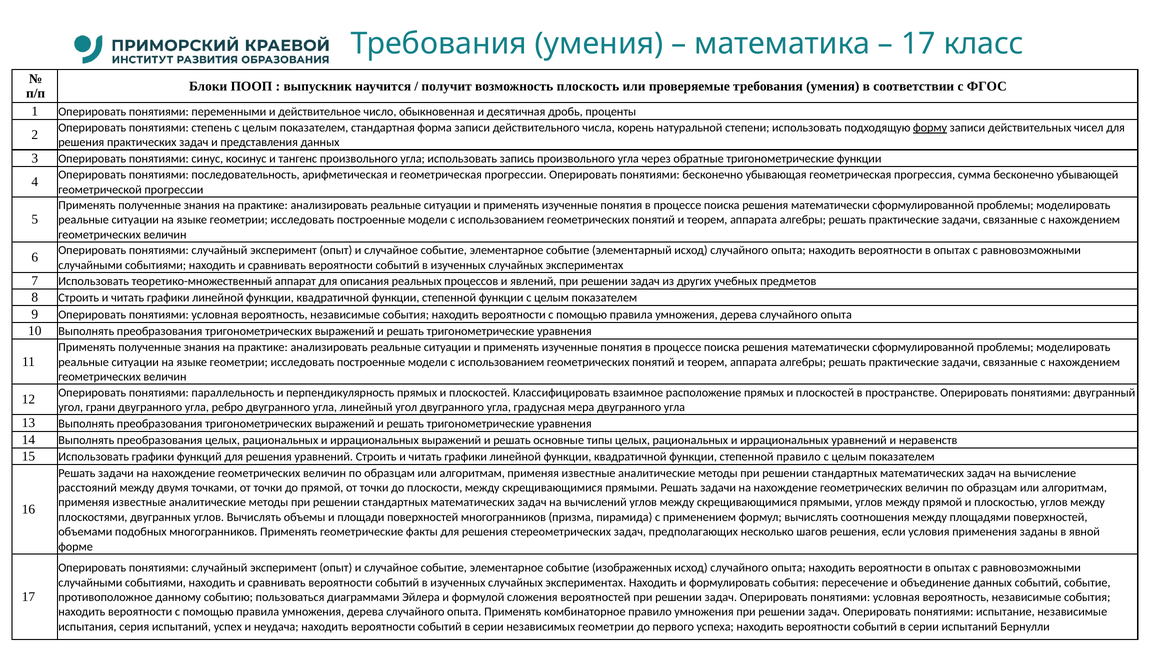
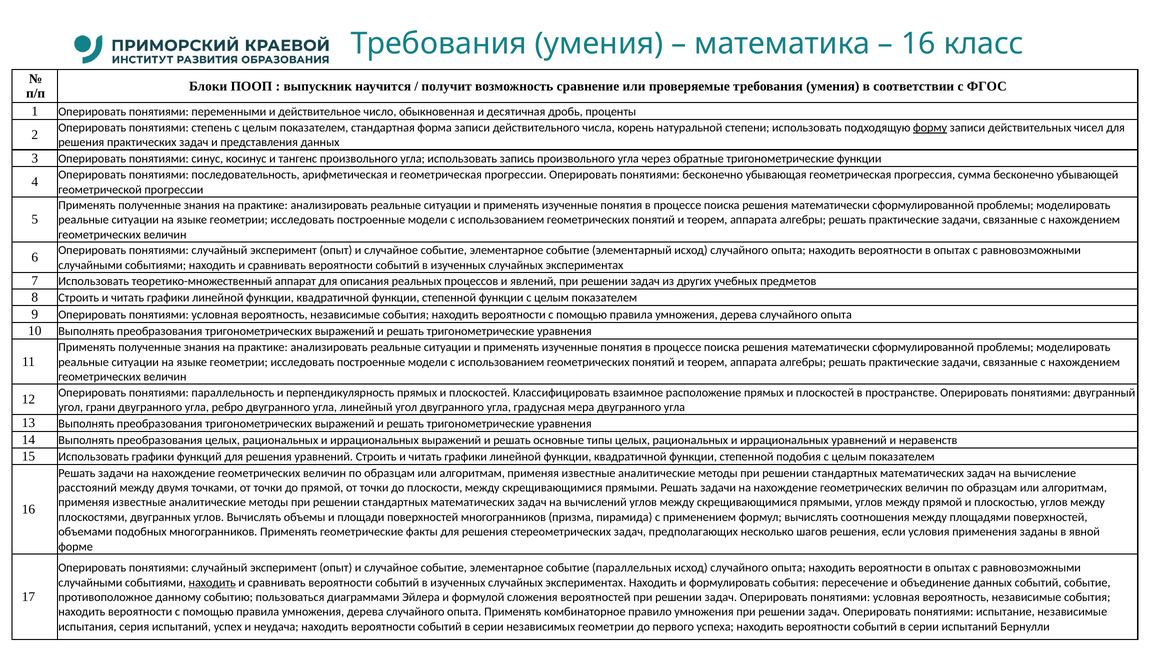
17: 17 -> 16 (918, 44)
плоскость: плоскость -> сравнение (588, 86)
степенной правило: правило -> подобия (799, 457)
изображенных: изображенных -> параллельных (632, 568)
находить underline: none -> present (212, 583)
